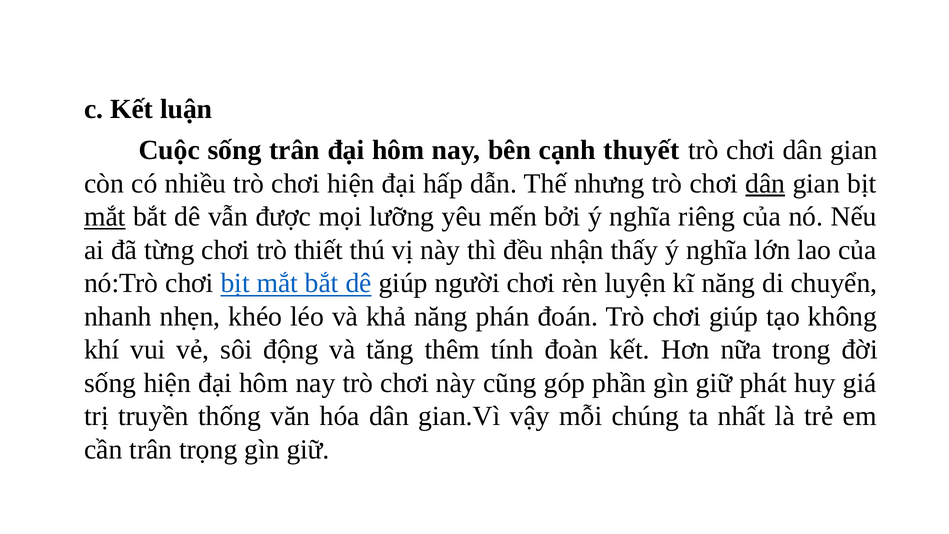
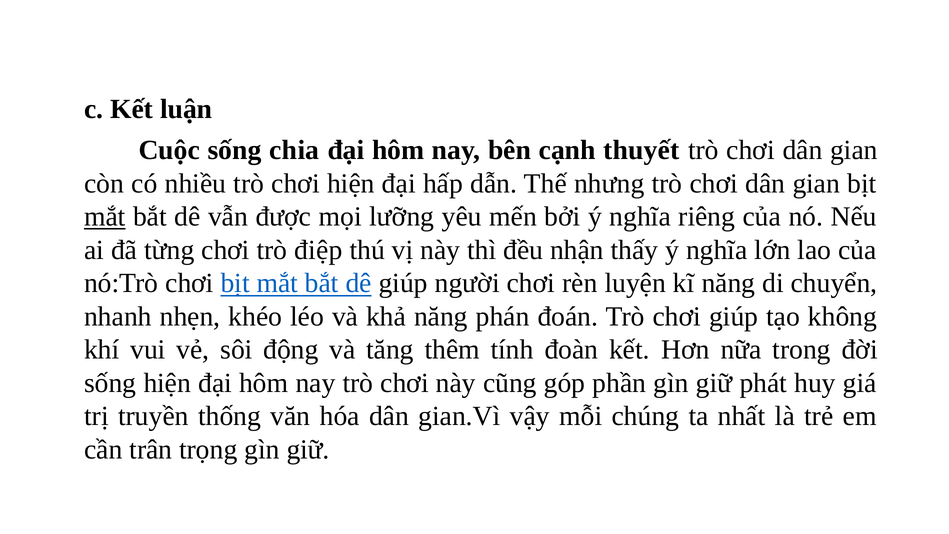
sống trân: trân -> chia (294, 150)
dân underline: present -> none (765, 184)
thiết: thiết -> điệp (318, 250)
